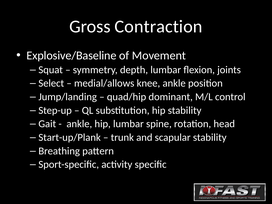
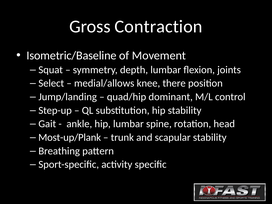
Explosive/Baseline: Explosive/Baseline -> Isometric/Baseline (72, 55)
knee ankle: ankle -> there (174, 83)
Start-up/Plank: Start-up/Plank -> Most-up/Plank (70, 137)
